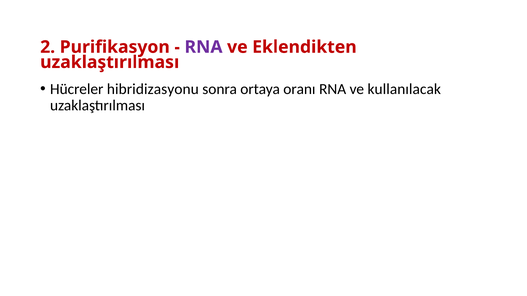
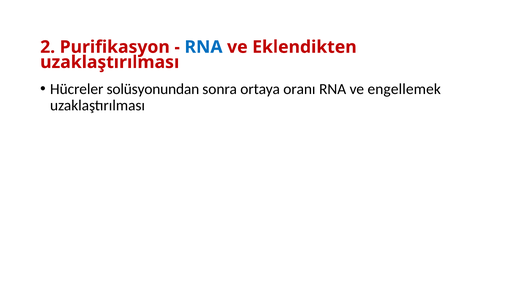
RNA colour: purple -> blue (204, 47)
hibridizasyonu: hibridizasyonu -> solüsyonundan (153, 89)
kullanılacak: kullanılacak -> engellemek (404, 89)
